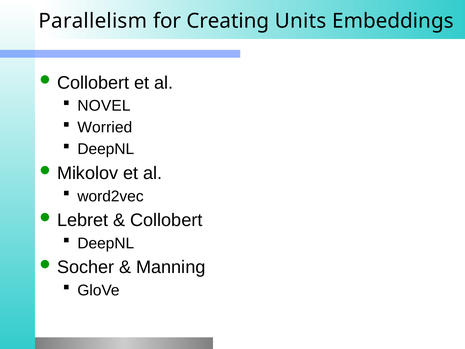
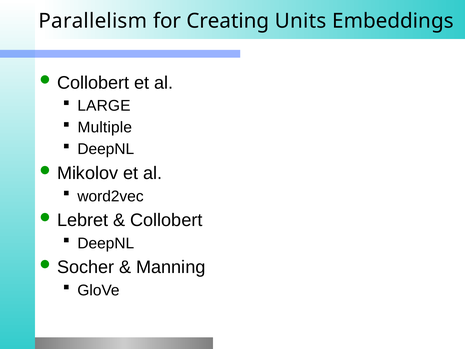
NOVEL: NOVEL -> LARGE (104, 106)
Worried: Worried -> Multiple (105, 127)
